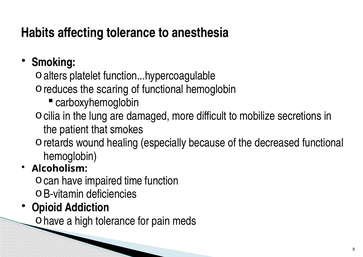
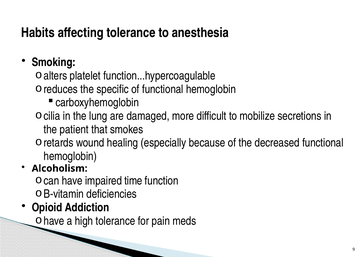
scaring: scaring -> specific (113, 89)
